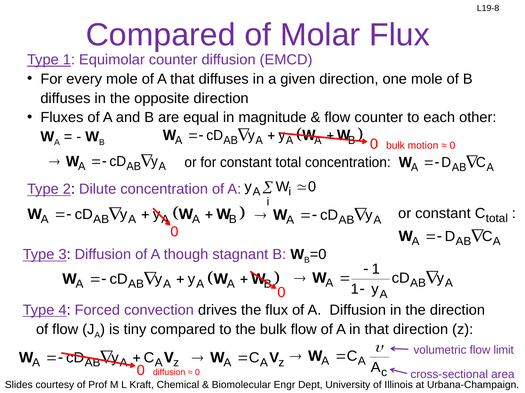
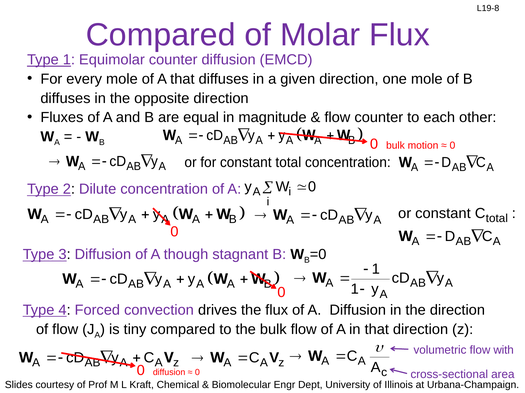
limit: limit -> with (504, 351)
